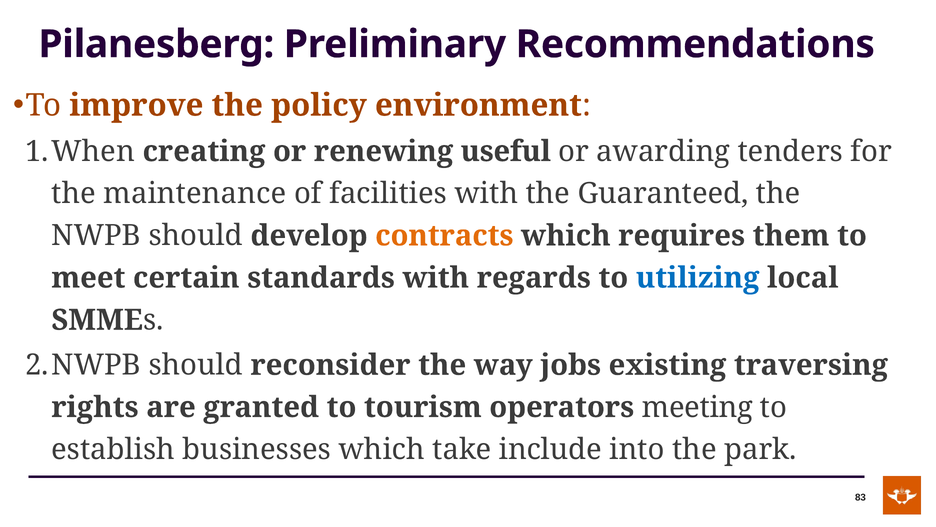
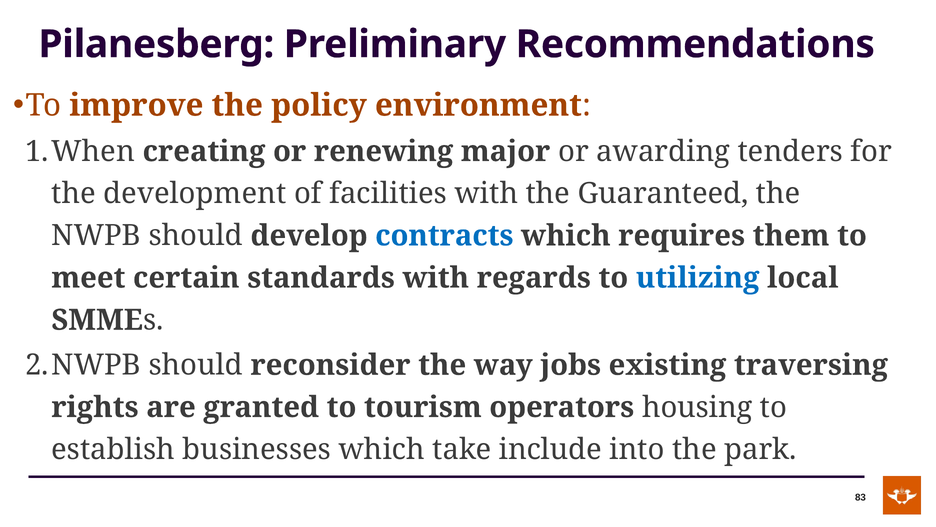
useful: useful -> major (506, 151)
maintenance: maintenance -> development (195, 193)
contracts colour: orange -> blue (444, 236)
meeting: meeting -> housing (697, 407)
